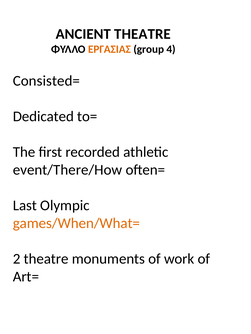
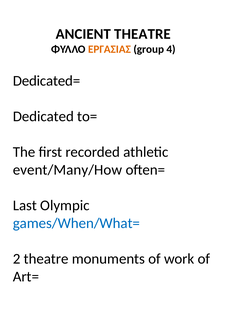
Consisted=: Consisted= -> Dedicated= (47, 81)
event/There/How: event/There/How -> event/Many/How (67, 170)
games/When/What= colour: orange -> blue (76, 224)
